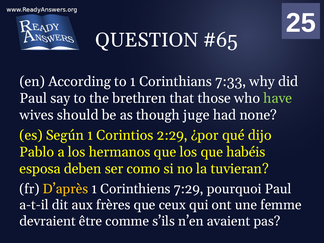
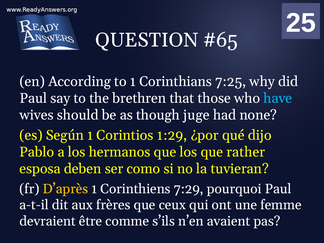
7:33: 7:33 -> 7:25 (231, 82)
have colour: light green -> light blue (278, 98)
2:29: 2:29 -> 1:29 (172, 135)
habéis: habéis -> rather (246, 152)
